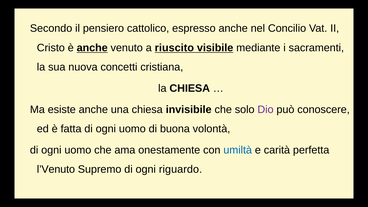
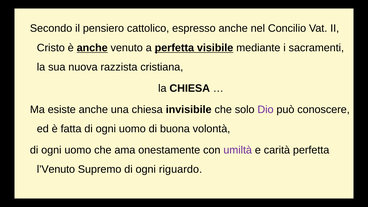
a riuscito: riuscito -> perfetta (174, 48)
concetti: concetti -> razzista (119, 67)
umiltà colour: blue -> purple (238, 150)
